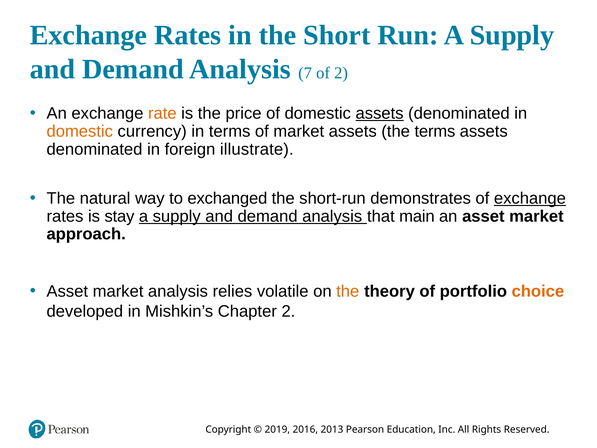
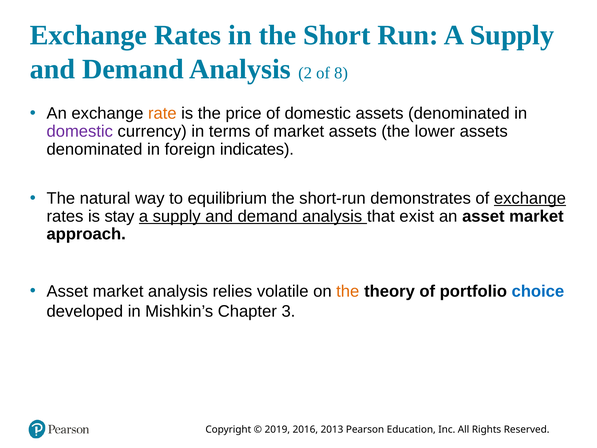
7: 7 -> 2 (305, 73)
of 2: 2 -> 8 (341, 73)
assets underline: present -> none (380, 113)
domestic colour: orange -> purple (80, 131)
the terms: terms -> lower (435, 131)
illustrate: illustrate -> indicates (257, 149)
exchanged: exchanged -> equilibrium (227, 198)
main: main -> exist (417, 216)
choice colour: orange -> blue (538, 291)
Chapter 2: 2 -> 3 (288, 311)
